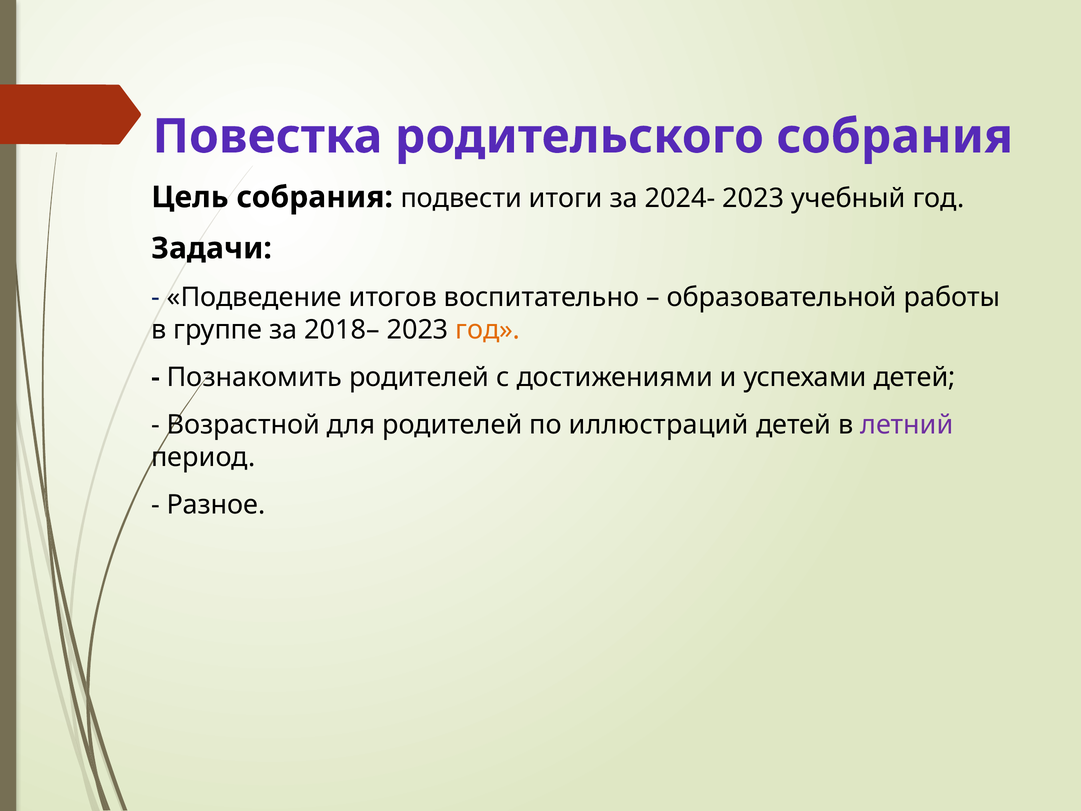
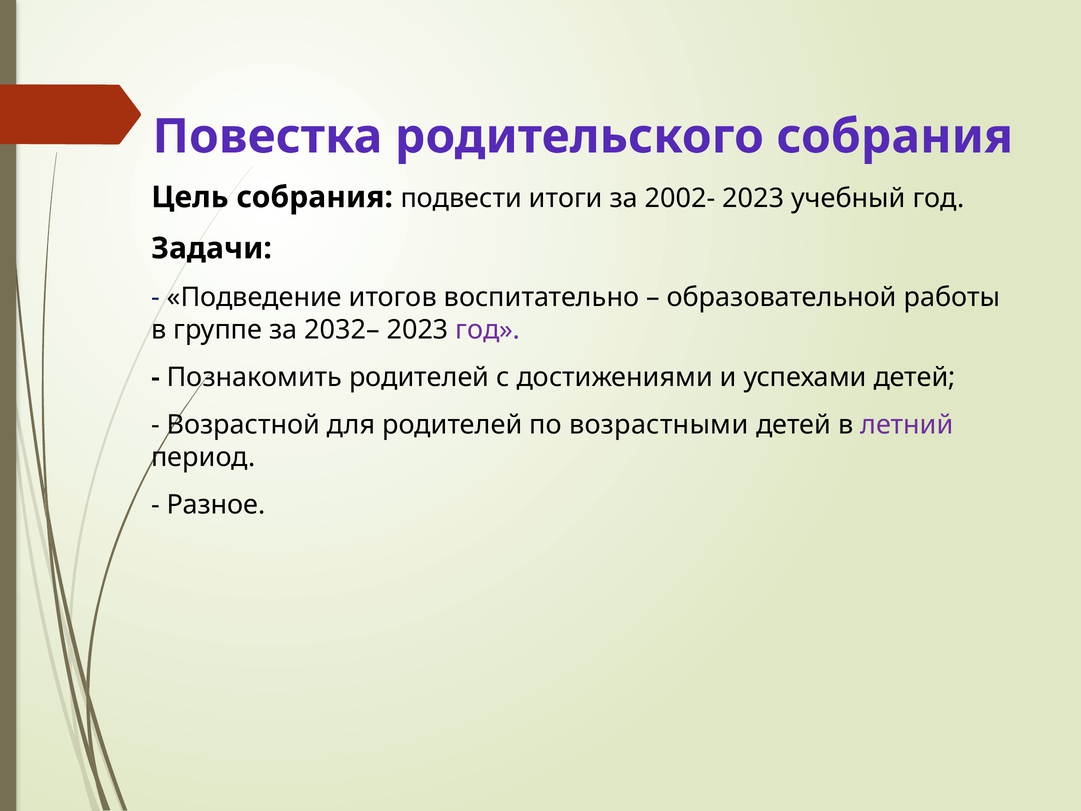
2024-: 2024- -> 2002- (680, 198)
2018–: 2018– -> 2032– (342, 330)
год colour: orange -> purple (488, 330)
иллюстраций: иллюстраций -> возрастными (659, 425)
